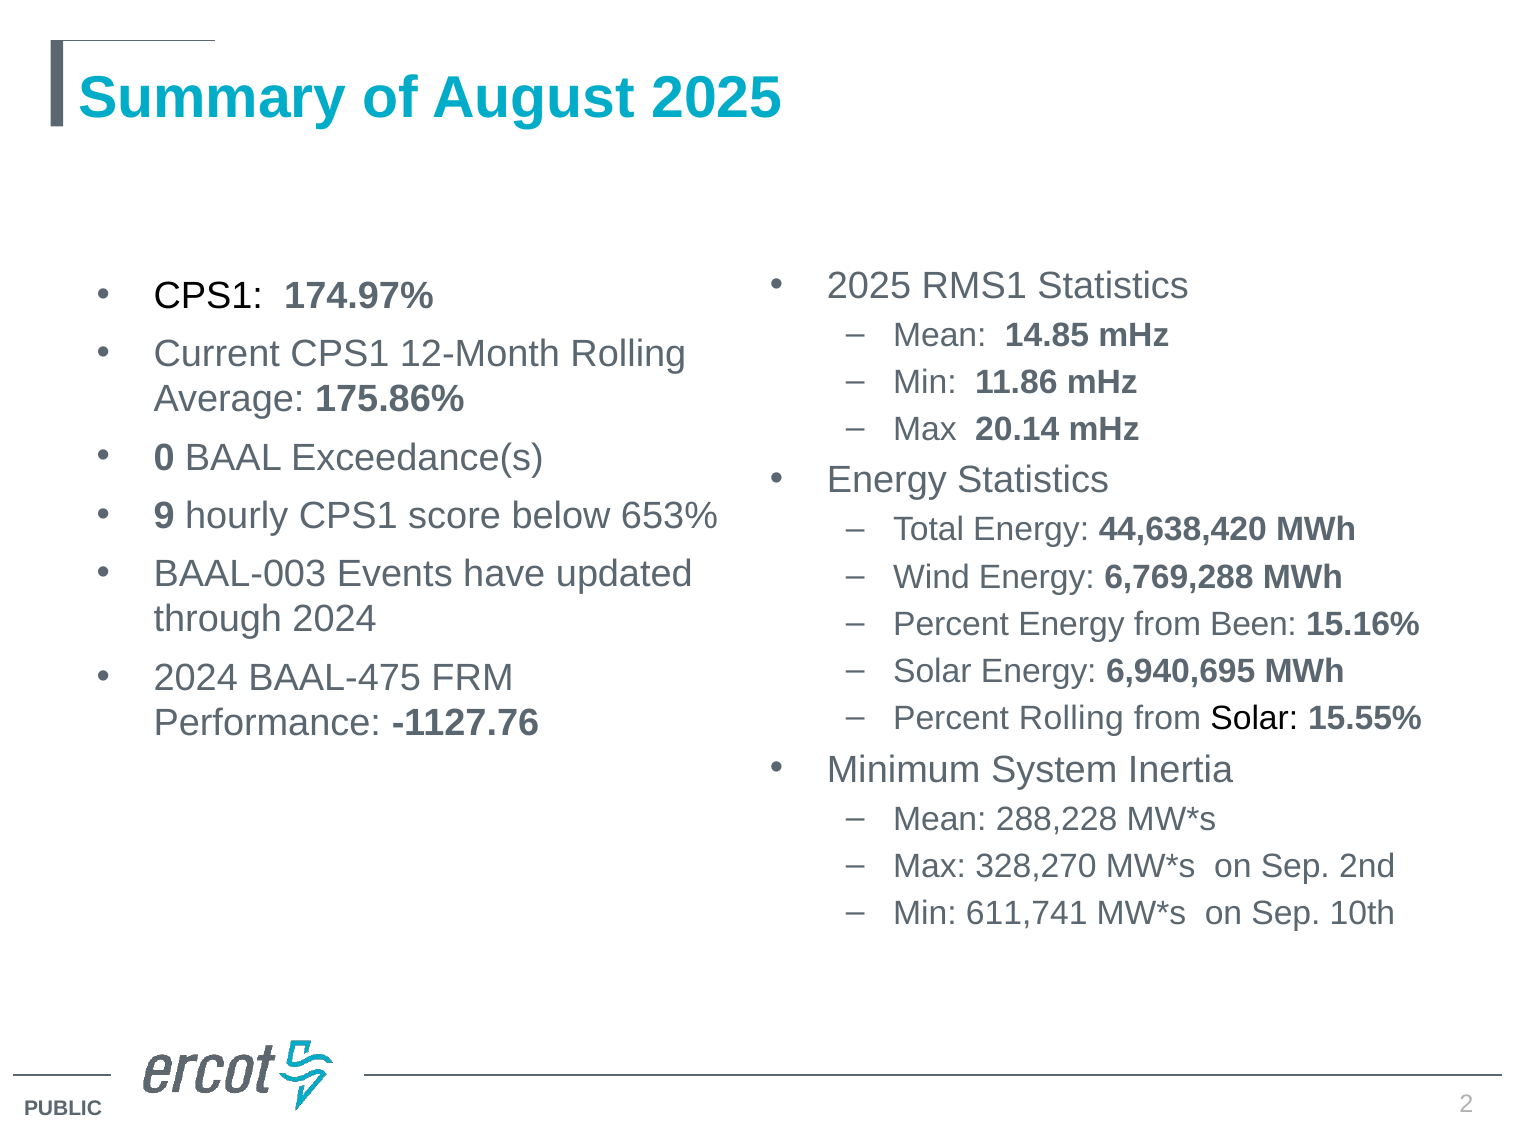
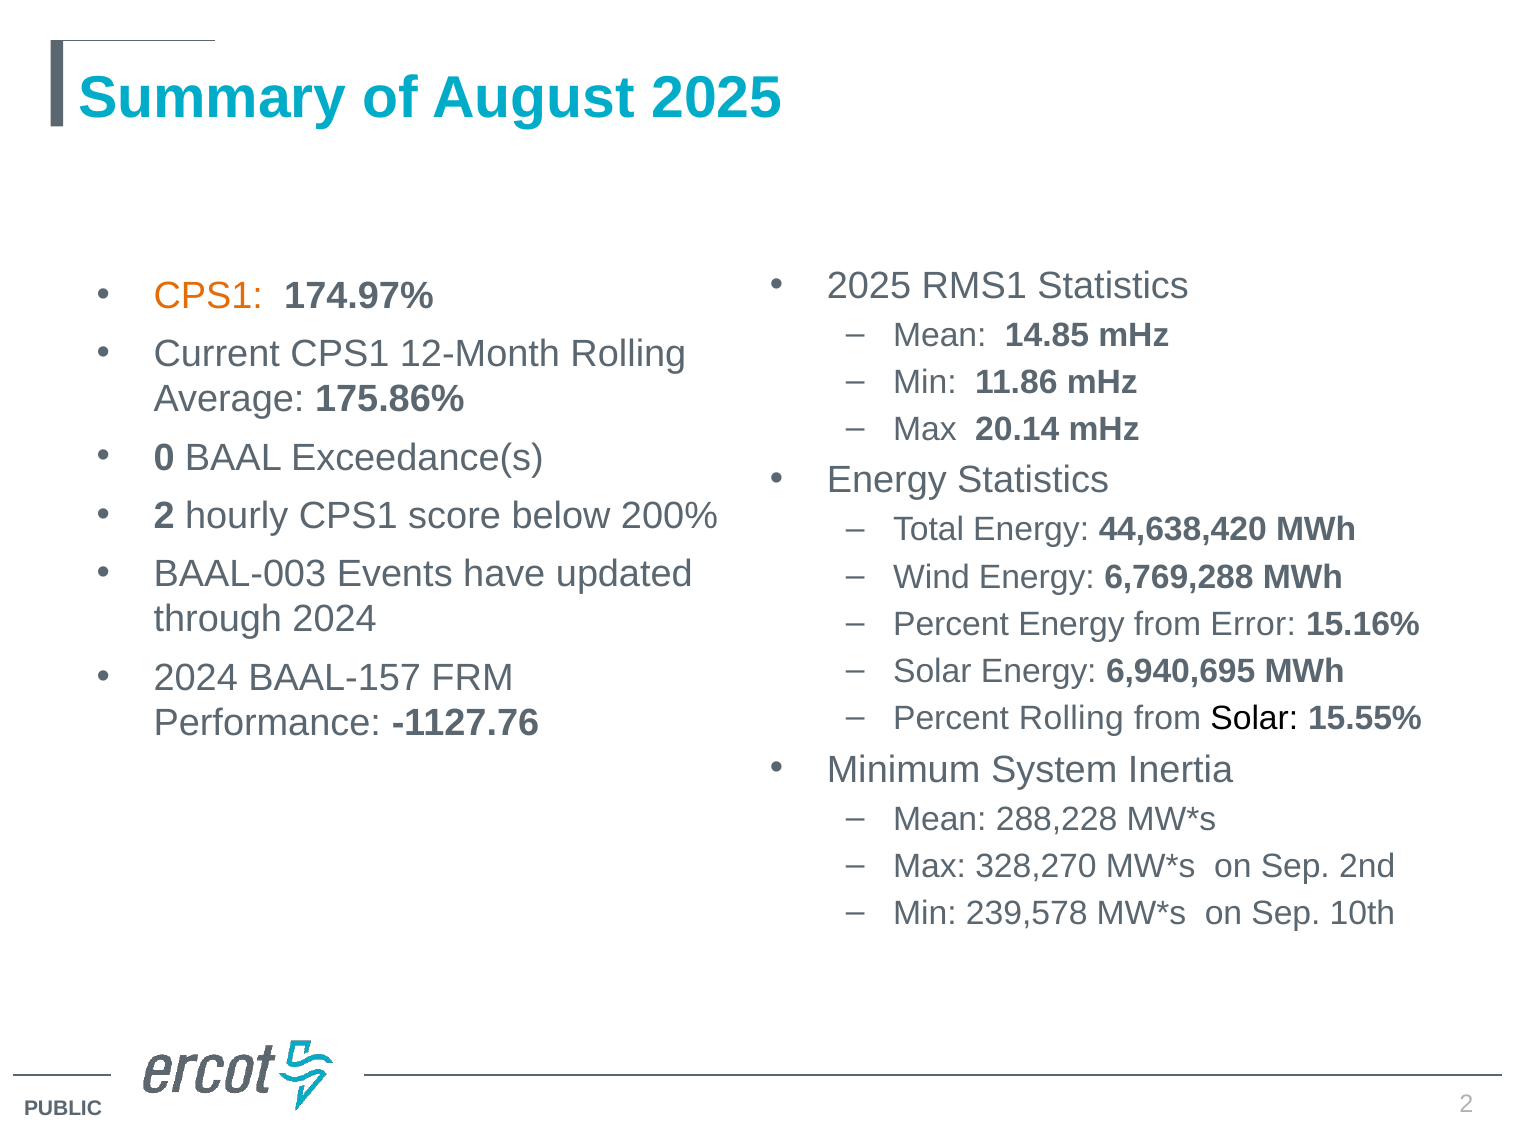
CPS1 colour: black -> orange (208, 296)
9: 9 -> 2 (164, 516)
653%: 653% -> 200% (669, 516)
Been: Been -> Error (1253, 624)
BAAL-475: BAAL-475 -> BAAL-157 (335, 677)
611,741: 611,741 -> 239,578 (1027, 913)
